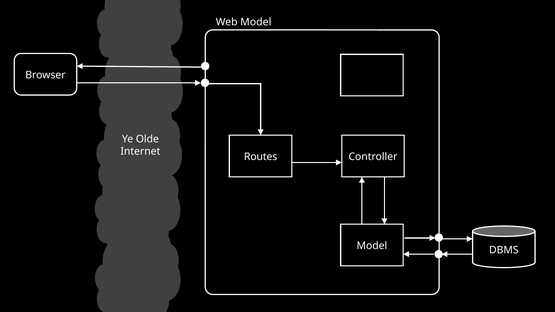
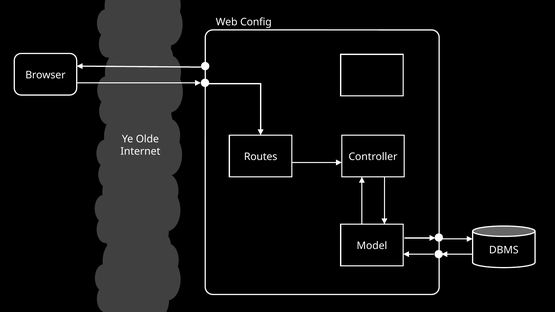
Web Model: Model -> Config (256, 22)
